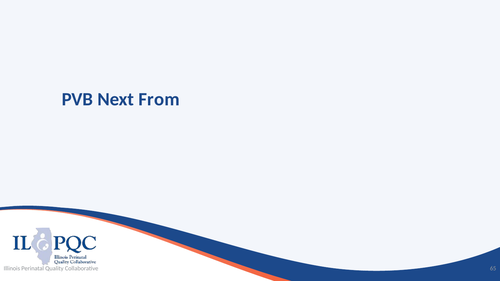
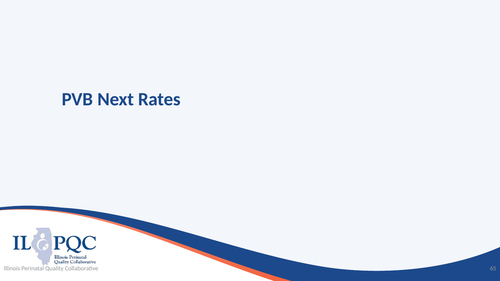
From: From -> Rates (159, 100)
